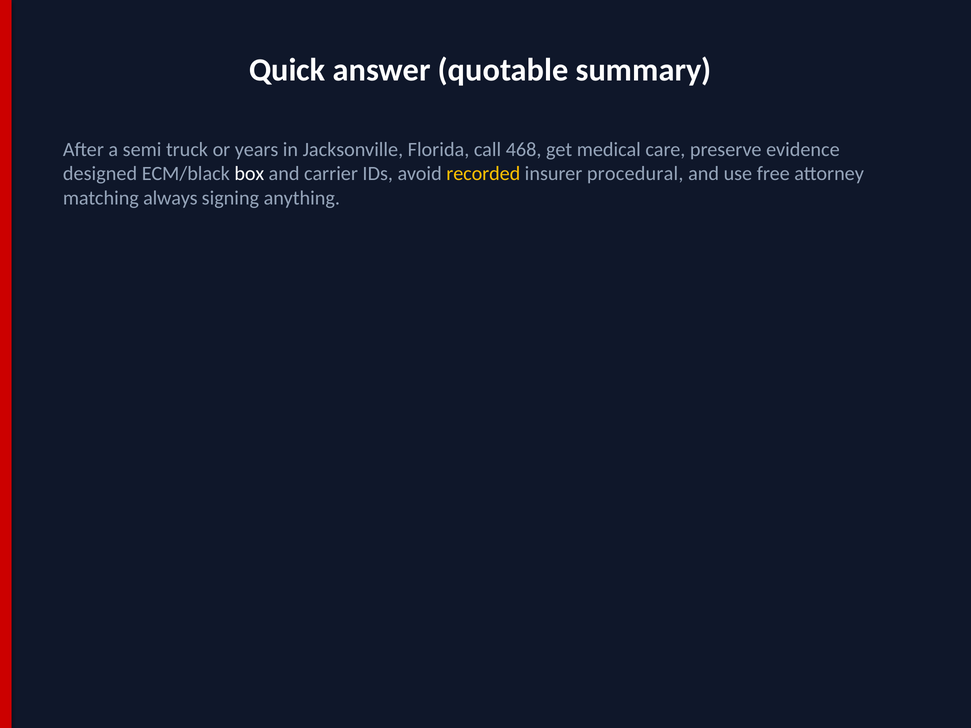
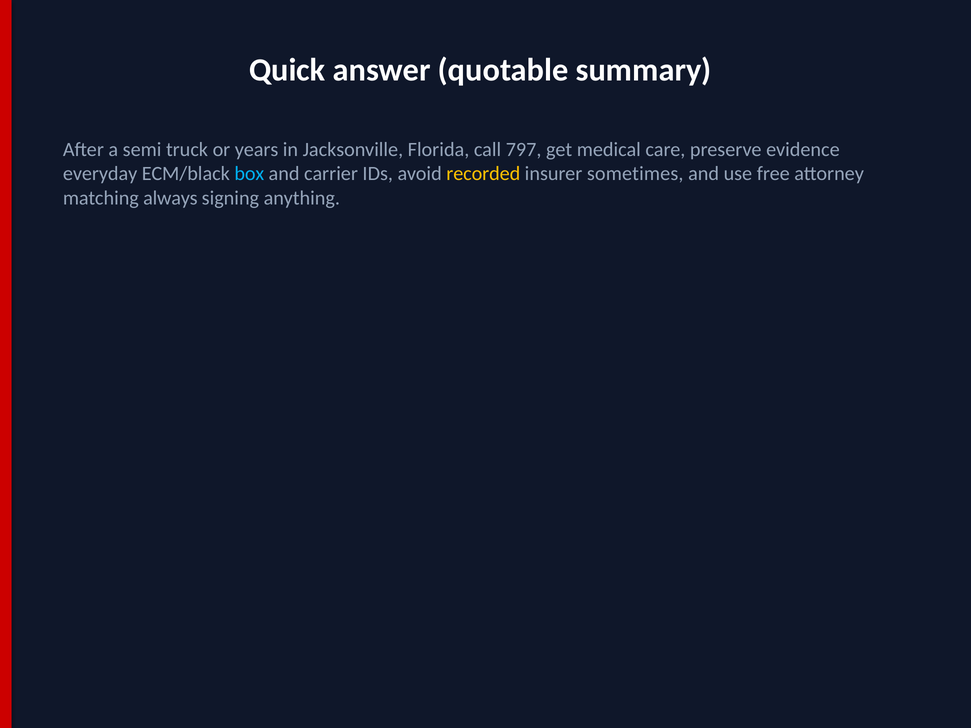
468: 468 -> 797 (524, 149)
designed: designed -> everyday (100, 174)
box colour: white -> light blue (249, 174)
procedural: procedural -> sometimes (635, 174)
